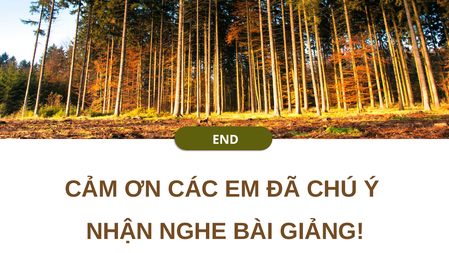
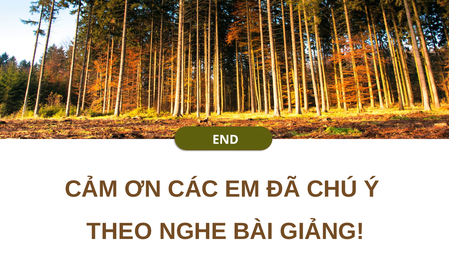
NHẬN: NHẬN -> THEO (119, 231)
